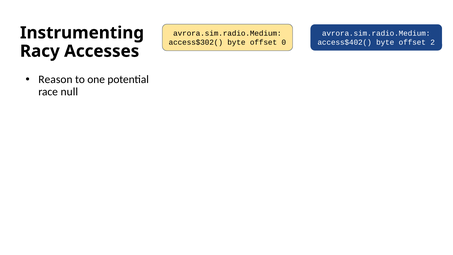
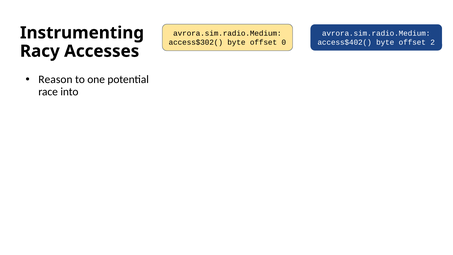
null: null -> into (69, 92)
